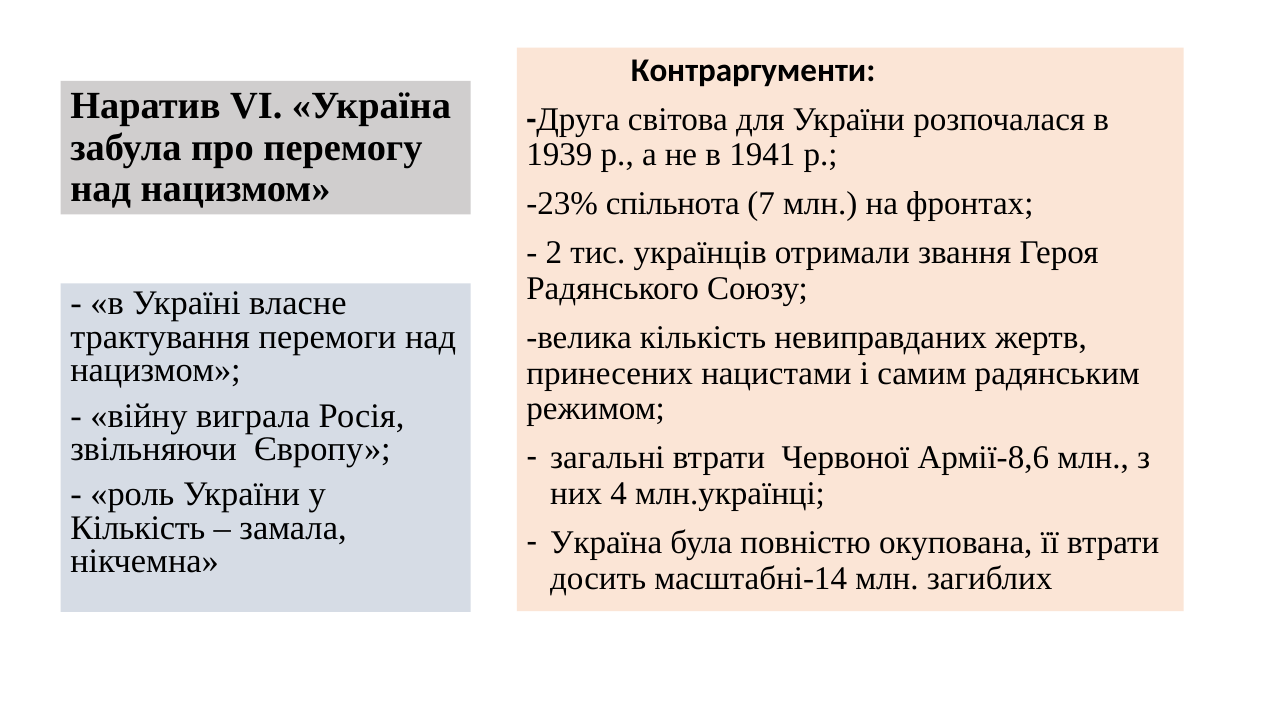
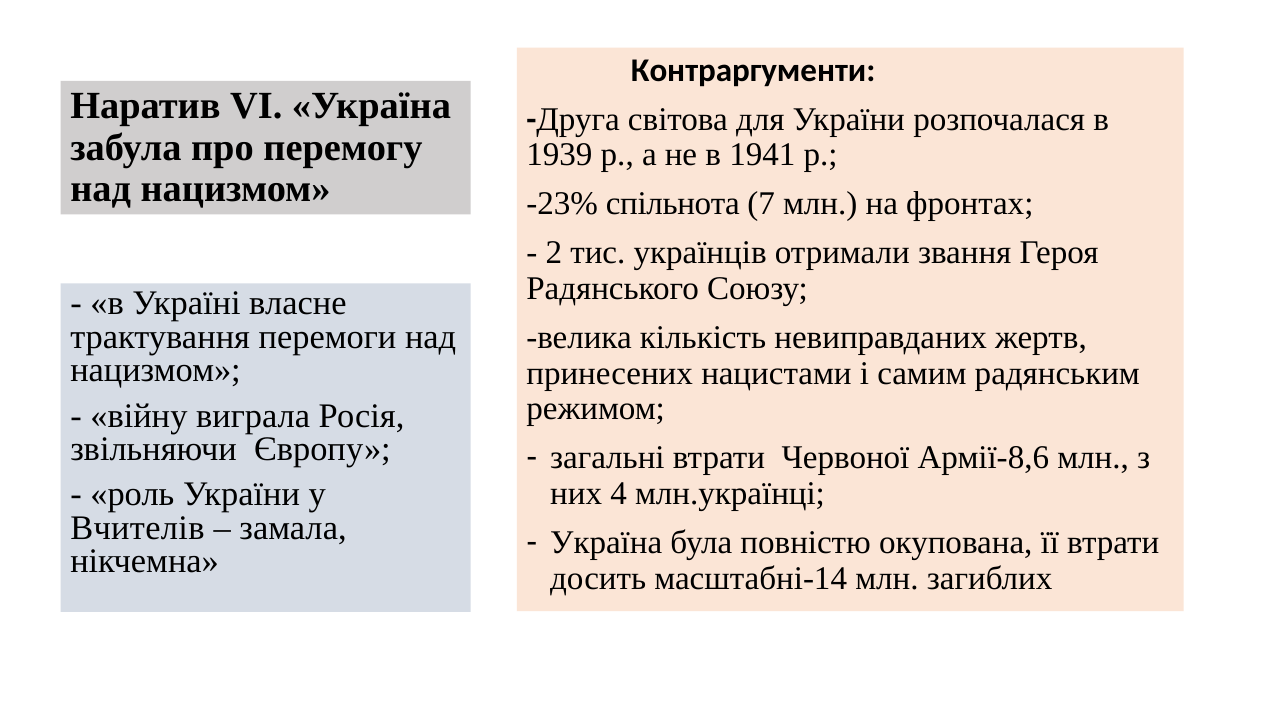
Кількість: Кількість -> Вчителів (137, 528)
